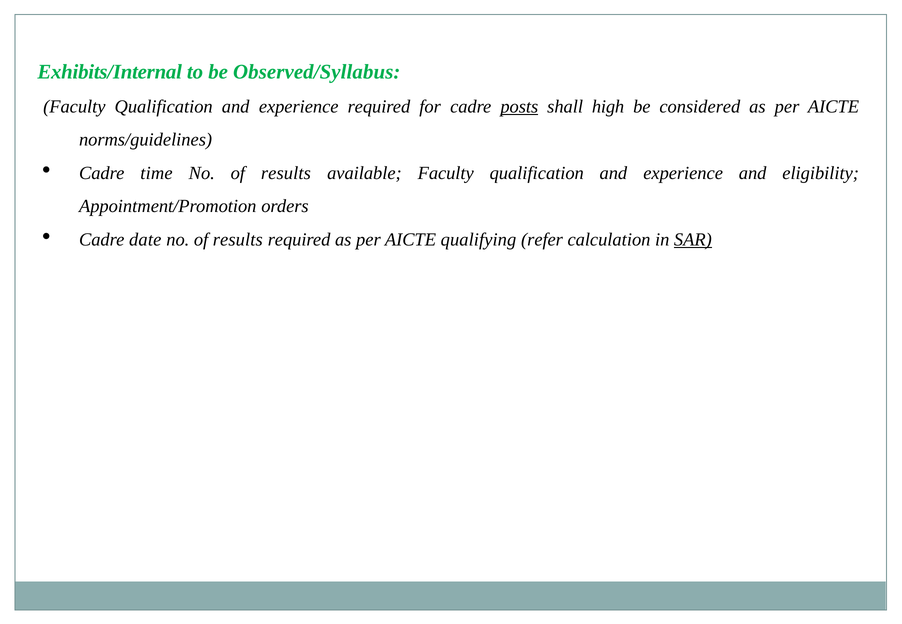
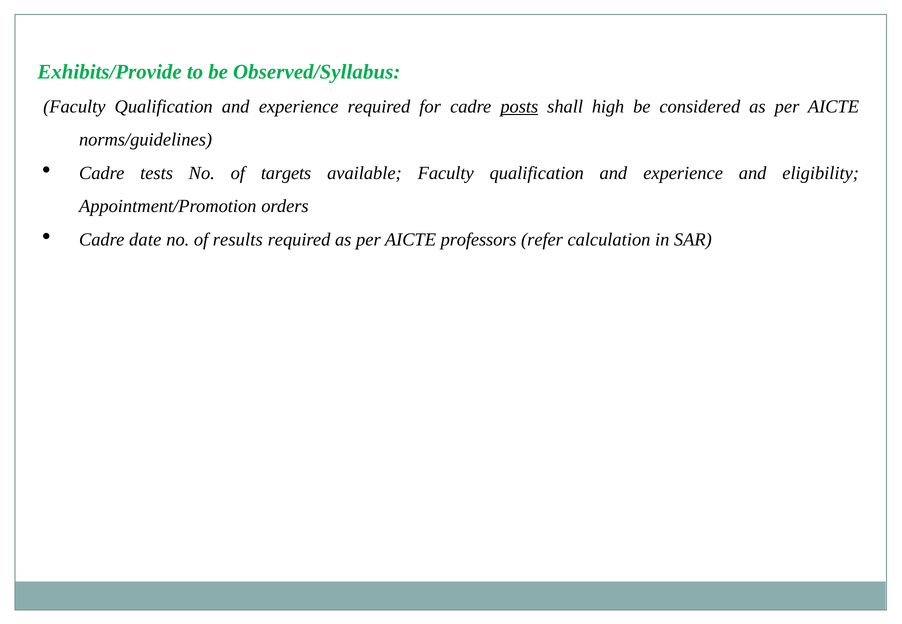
Exhibits/Internal: Exhibits/Internal -> Exhibits/Provide (110, 72)
time: time -> tests (157, 173)
results: results -> targets (286, 173)
qualifying: qualifying -> professors (479, 240)
SAR underline: present -> none (693, 240)
